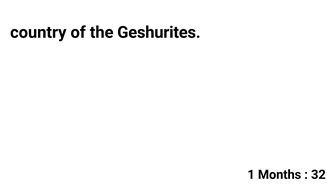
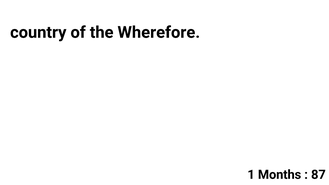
Geshurites: Geshurites -> Wherefore (159, 32)
32: 32 -> 87 (318, 175)
